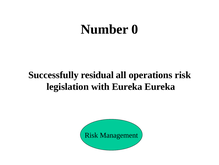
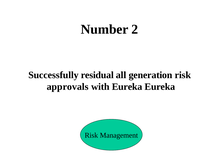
0: 0 -> 2 (135, 29)
operations: operations -> generation (151, 75)
legislation: legislation -> approvals (68, 86)
